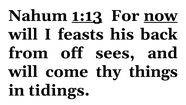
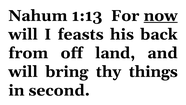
1:13 underline: present -> none (87, 16)
sees: sees -> land (115, 53)
come: come -> bring (67, 72)
tidings: tidings -> second (59, 90)
